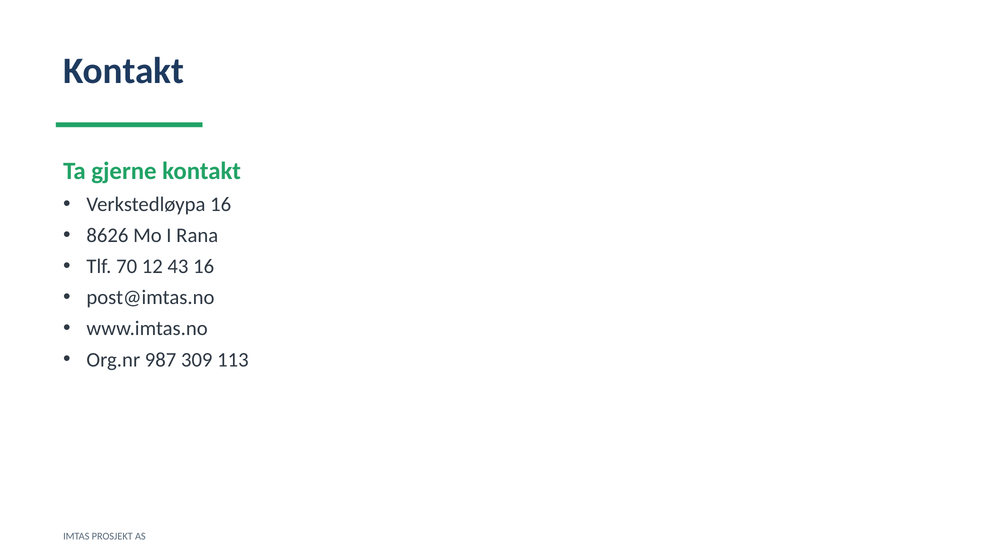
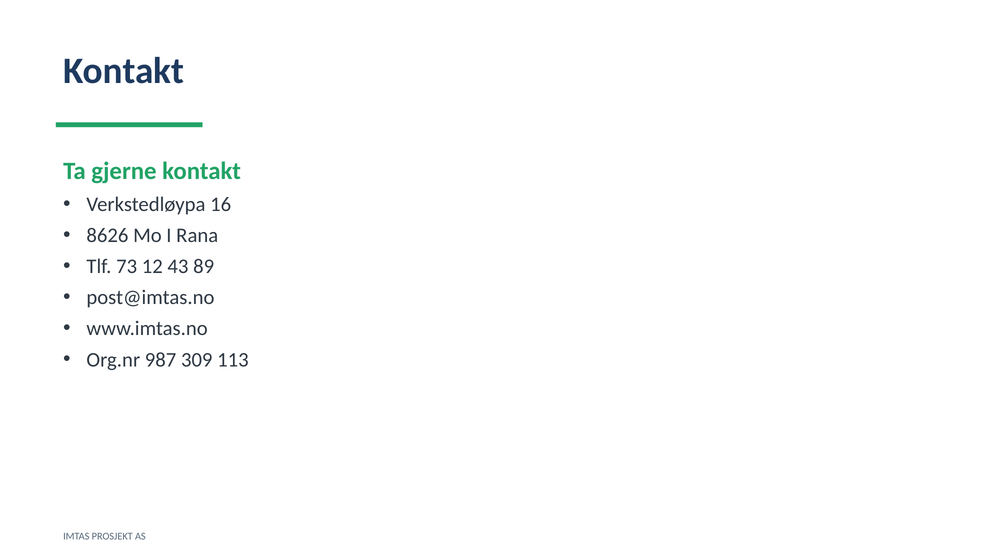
70: 70 -> 73 (127, 266)
43 16: 16 -> 89 (204, 266)
